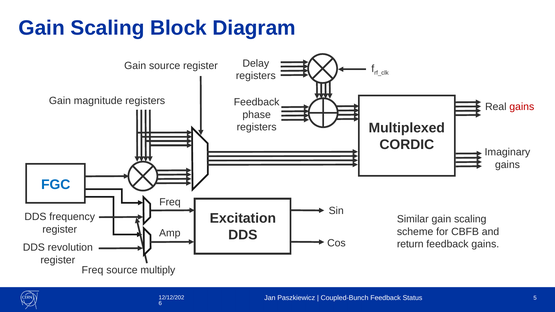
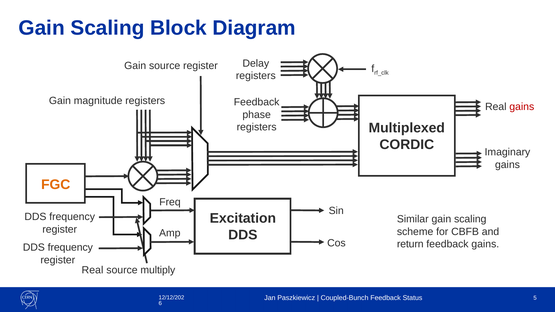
FGC colour: blue -> orange (56, 185)
revolution: revolution -> frequency (70, 248)
Freq: Freq -> Real (92, 270)
